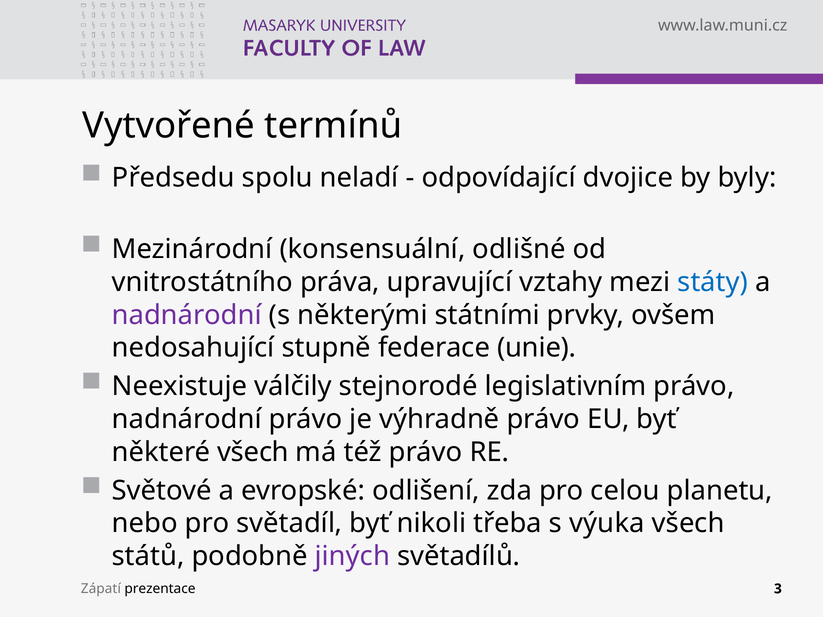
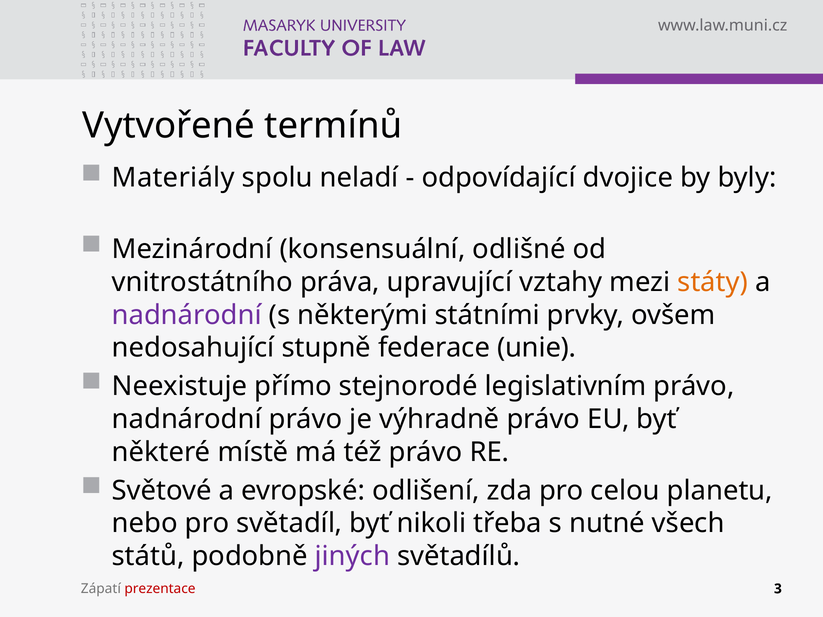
Předsedu: Předsedu -> Materiály (173, 178)
státy colour: blue -> orange (713, 282)
válčily: válčily -> přímo (293, 386)
některé všech: všech -> místě (253, 452)
výuka: výuka -> nutné (607, 524)
prezentace colour: black -> red (160, 589)
